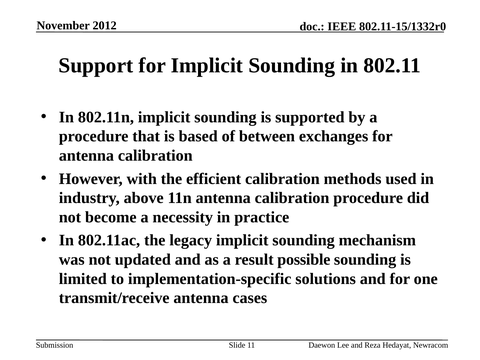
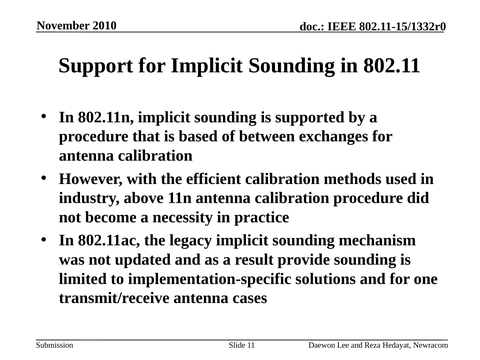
2012: 2012 -> 2010 (105, 25)
possible: possible -> provide (304, 260)
